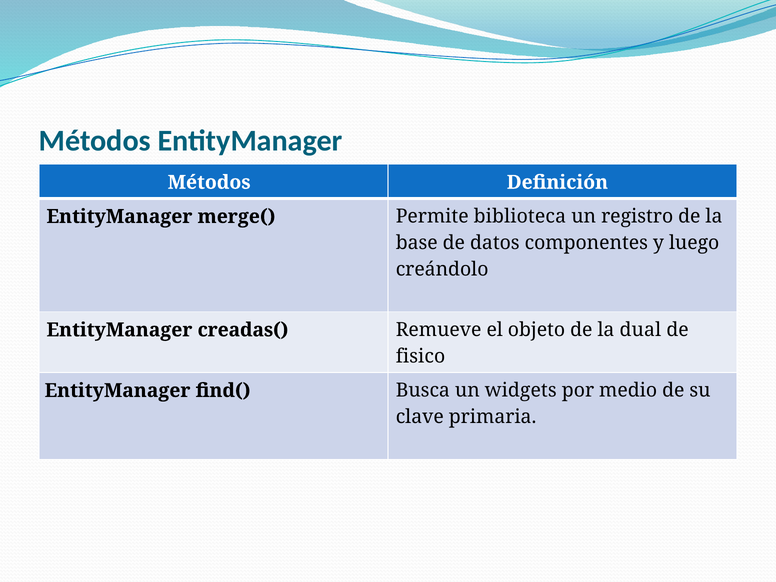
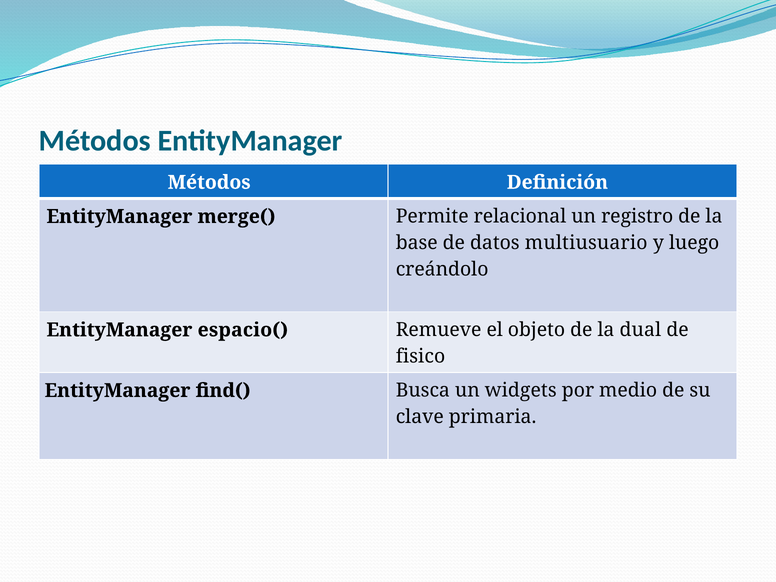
biblioteca: biblioteca -> relacional (520, 217)
componentes: componentes -> multiusuario (586, 243)
creadas(: creadas( -> espacio( (243, 330)
